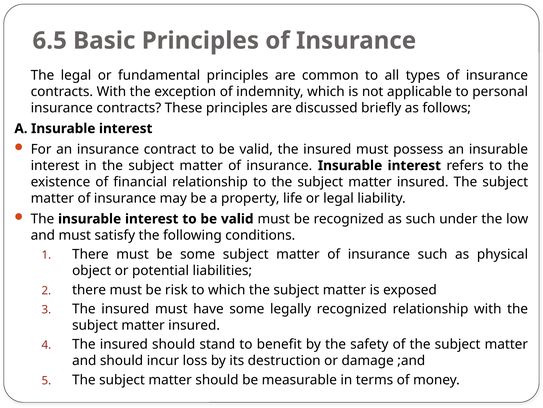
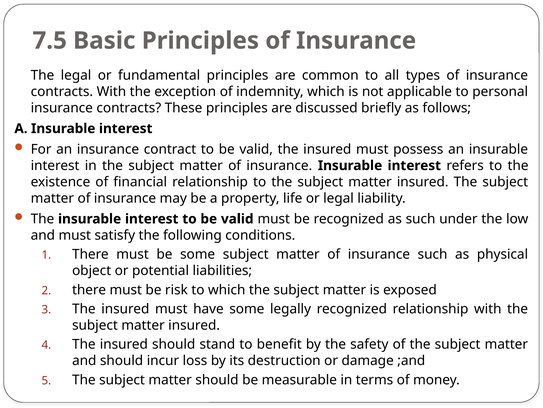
6.5: 6.5 -> 7.5 (50, 41)
